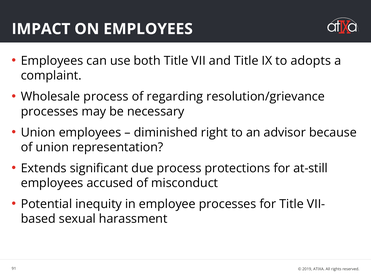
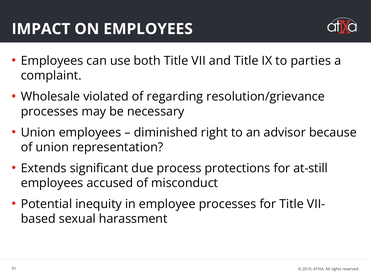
adopts: adopts -> parties (311, 61)
Wholesale process: process -> violated (106, 97)
